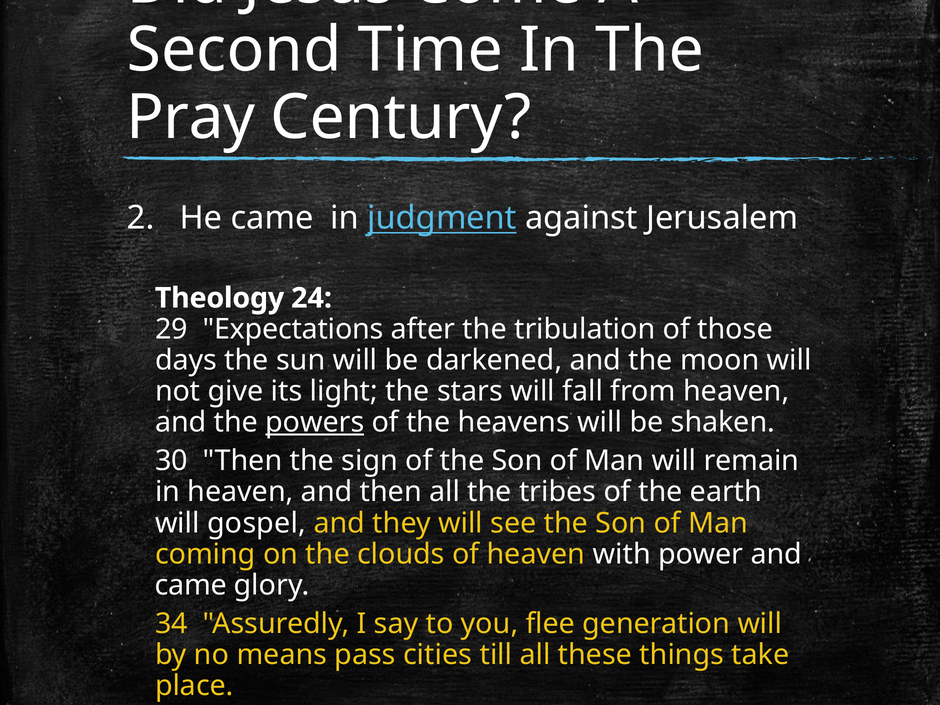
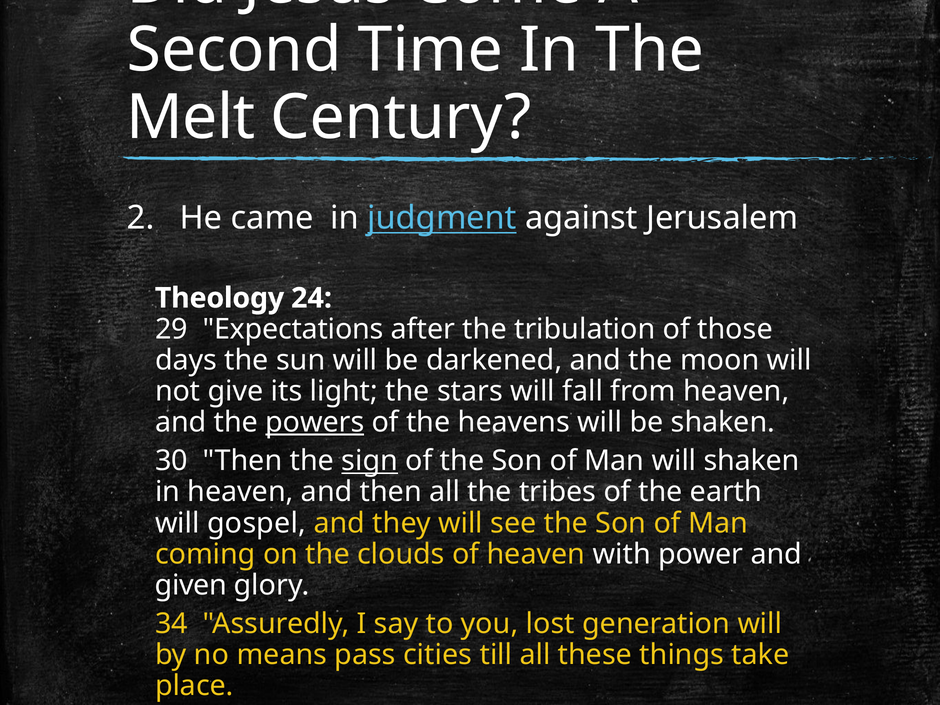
Pray: Pray -> Melt (191, 118)
sign underline: none -> present (370, 461)
will remain: remain -> shaken (751, 461)
came: came -> given (191, 585)
flee: flee -> lost (550, 624)
